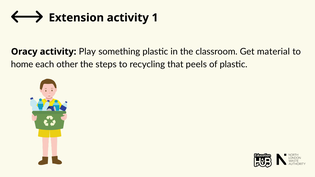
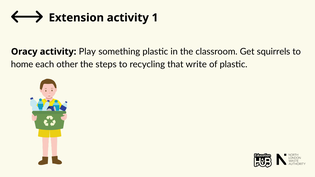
material: material -> squirrels (273, 52)
peels: peels -> write (196, 64)
